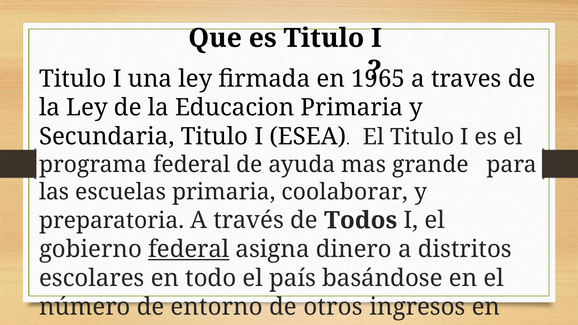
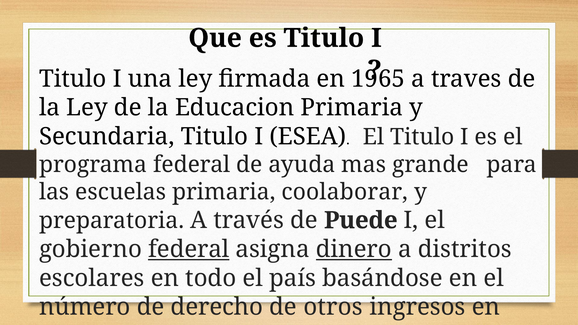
Todos: Todos -> Puede (361, 220)
dinero underline: none -> present (354, 249)
entorno: entorno -> derecho (217, 307)
